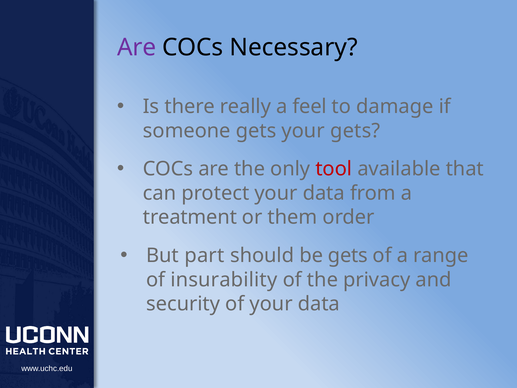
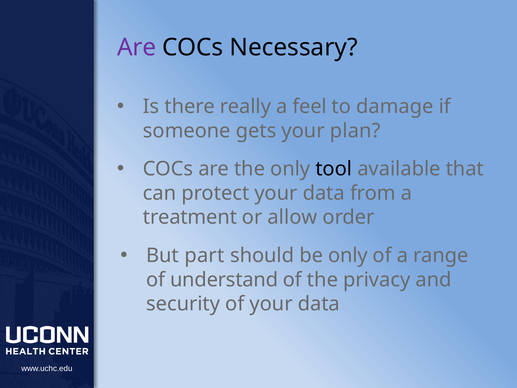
your gets: gets -> plan (355, 131)
tool colour: red -> black (334, 169)
them: them -> allow (292, 217)
be gets: gets -> only (348, 255)
insurability: insurability -> understand (224, 280)
